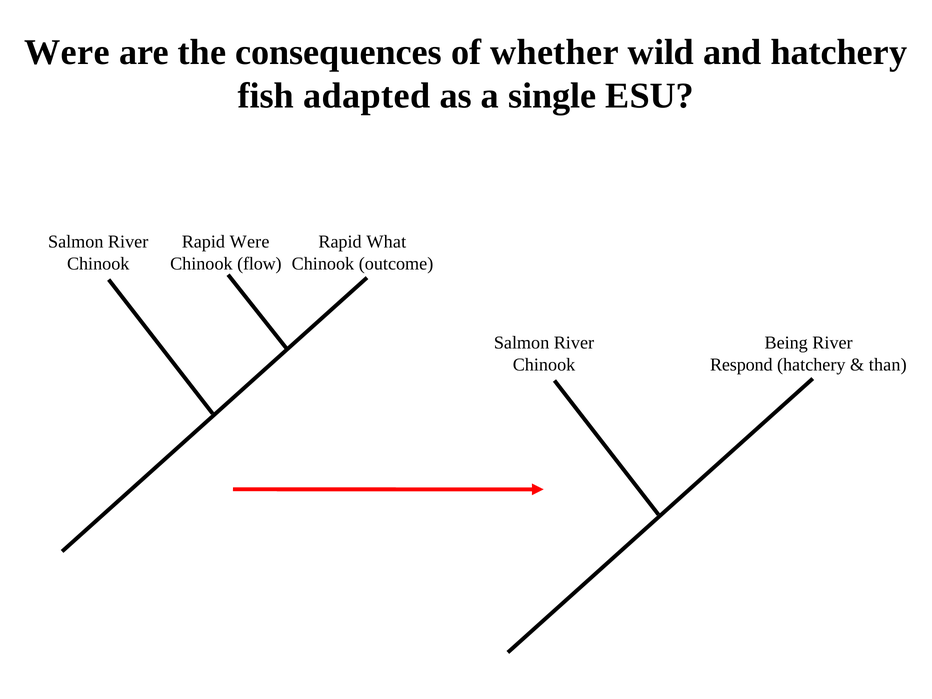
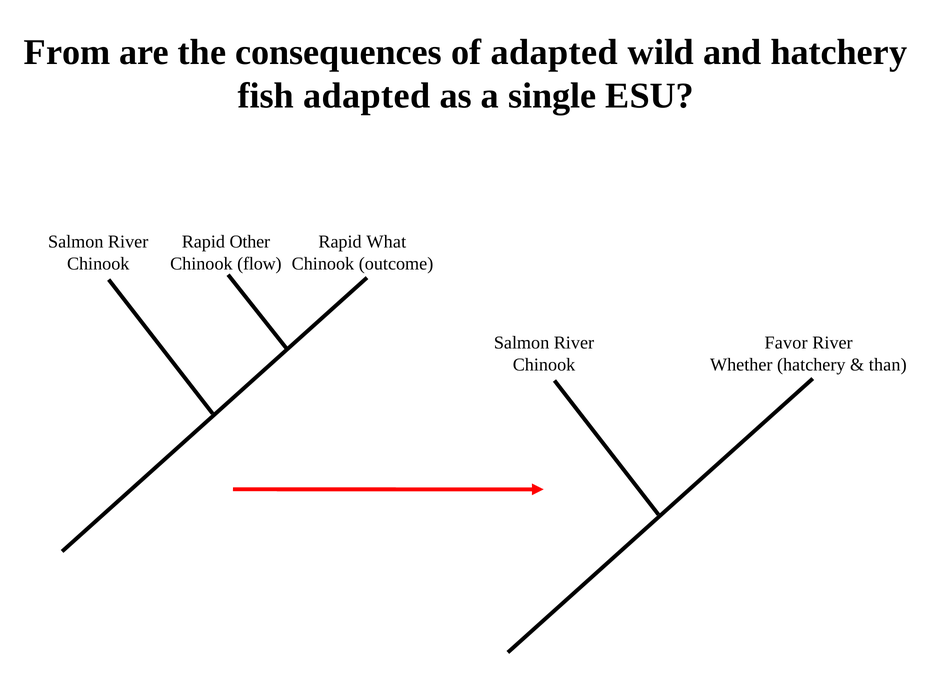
Were: Were -> From (67, 52)
of whether: whether -> adapted (554, 52)
Rapid Were: Were -> Other (250, 242)
Being: Being -> Favor (786, 343)
Respond: Respond -> Whether (741, 365)
